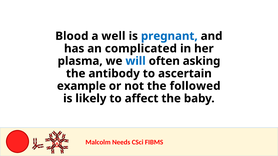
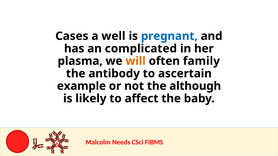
Blood: Blood -> Cases (72, 36)
will colour: blue -> orange (136, 61)
asking: asking -> family (201, 61)
followed: followed -> although (195, 86)
